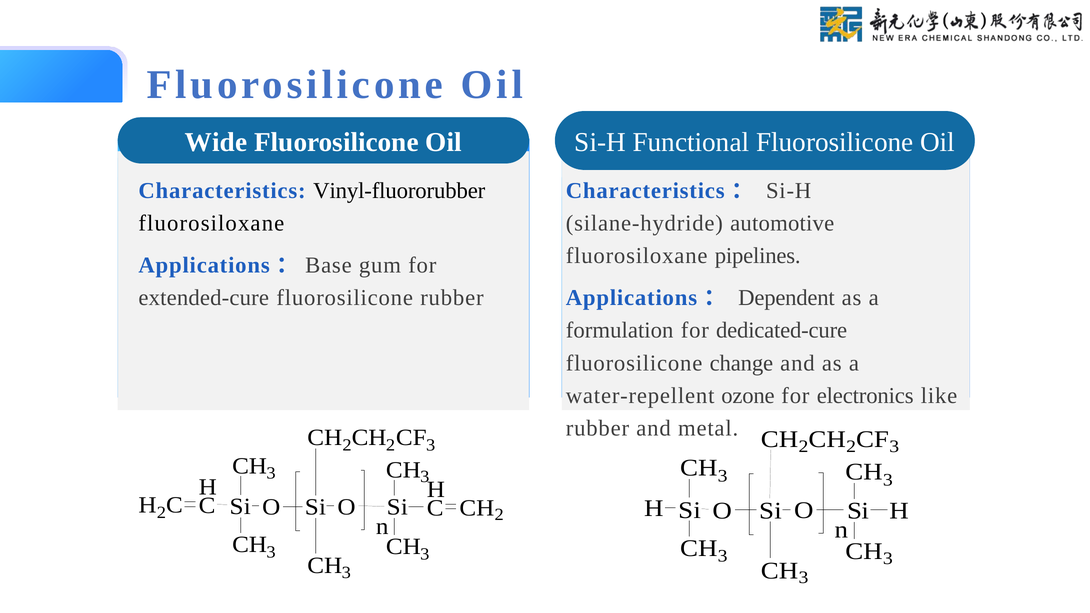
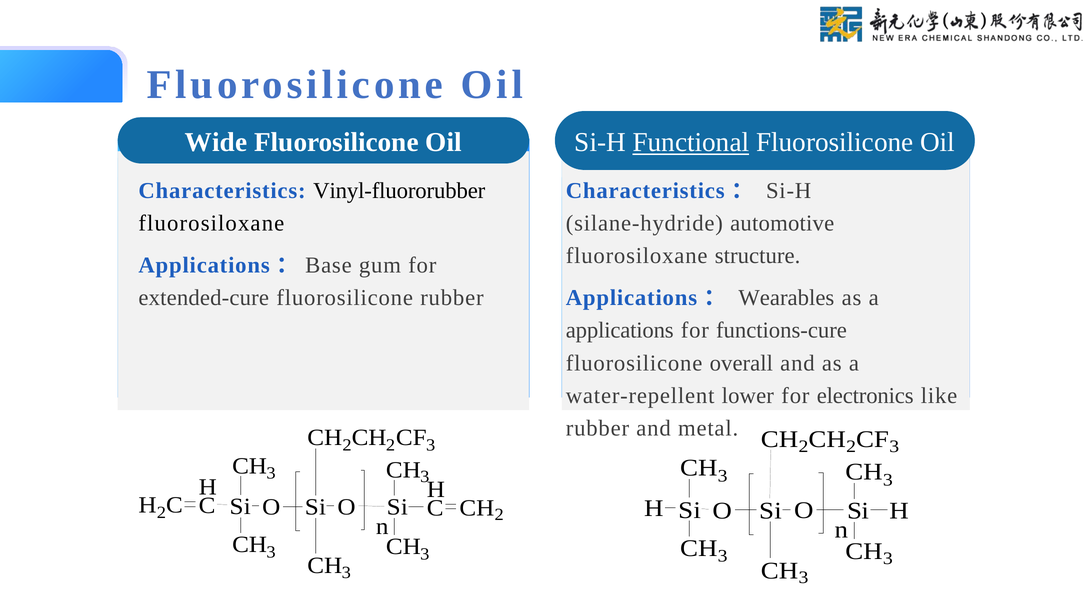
Functional underline: none -> present (691, 142)
pipelines: pipelines -> structure (758, 256)
Dependent: Dependent -> Wearables (786, 298)
formulation: formulation -> applications (620, 330)
dedicated‑cure: dedicated‑cure -> functions‑cure (781, 330)
change: change -> overall (741, 363)
ozone: ozone -> lower (748, 396)
